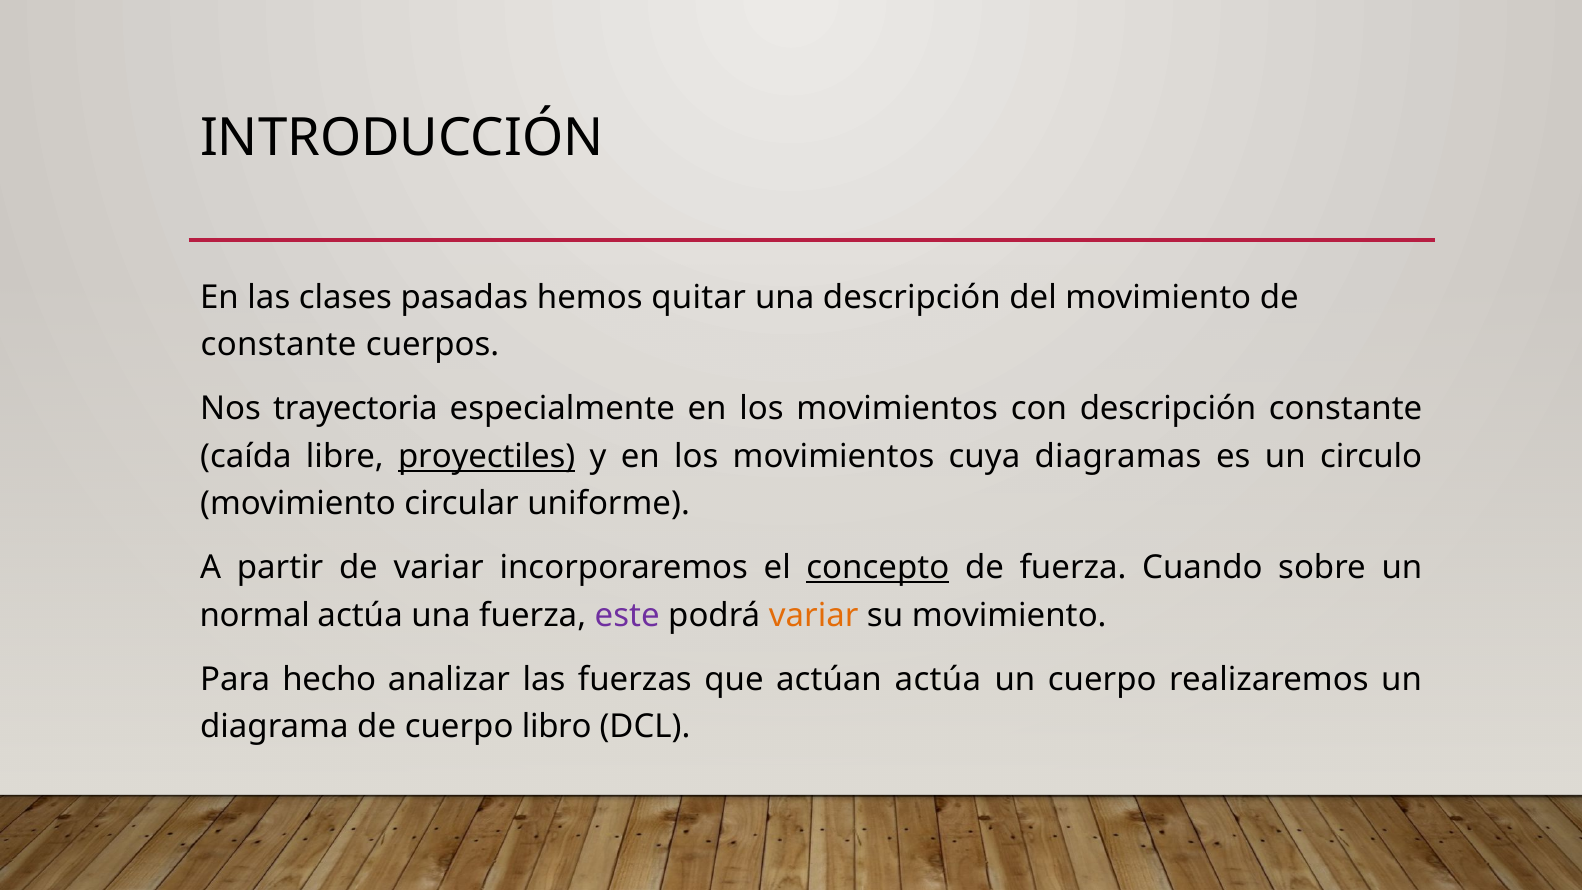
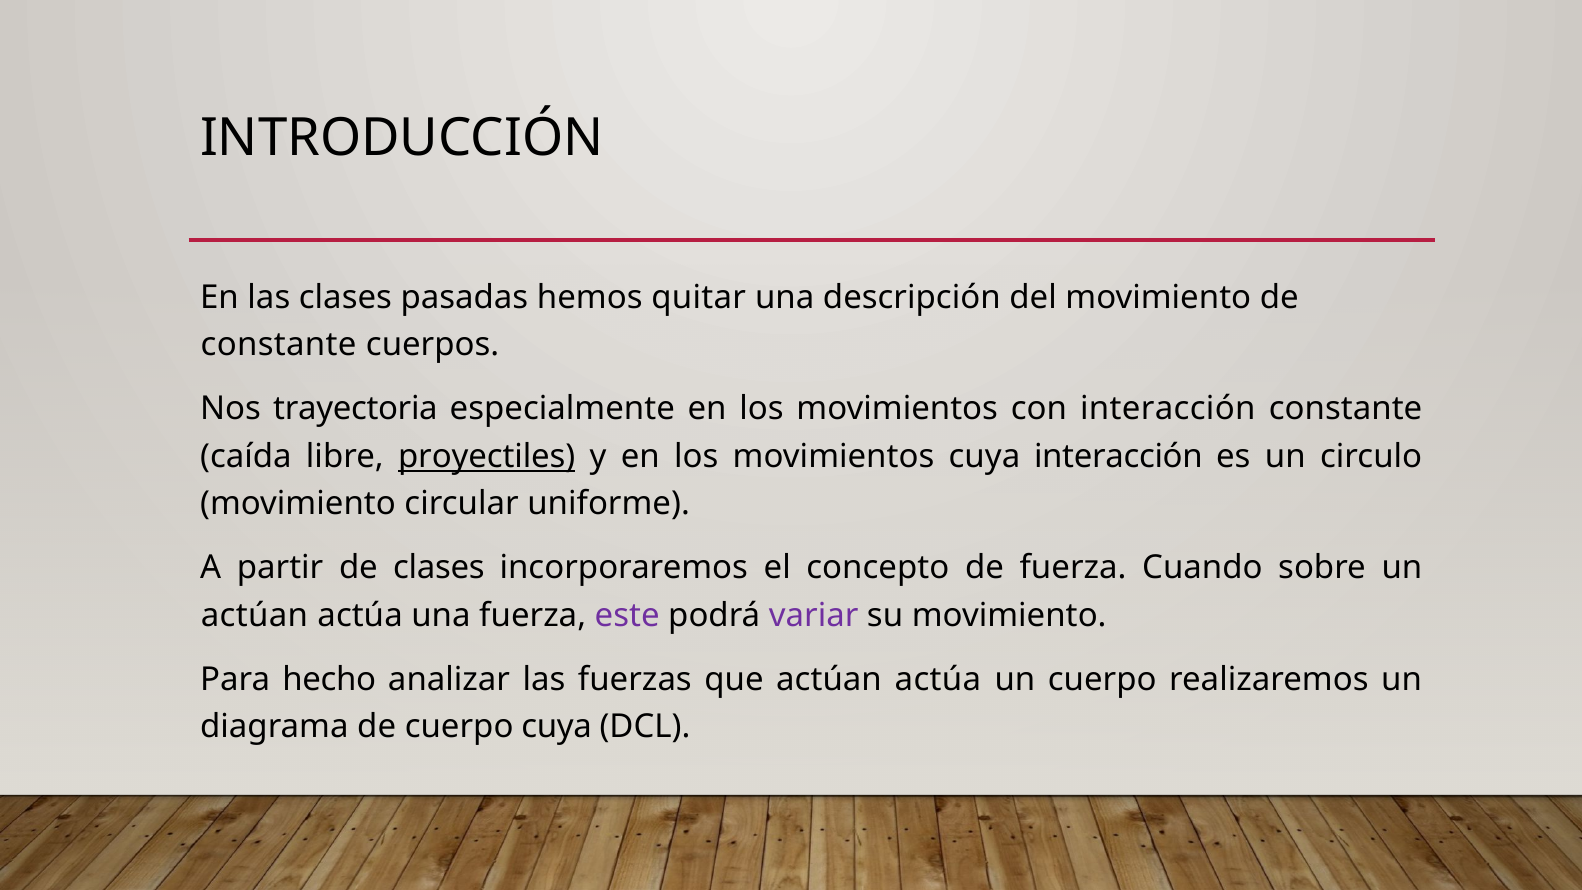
con descripción: descripción -> interacción (1168, 409)
cuya diagramas: diagramas -> interacción (1118, 456)
de variar: variar -> clases (439, 568)
concepto underline: present -> none (878, 568)
normal: normal -> actúan (254, 615)
variar colour: orange -> purple (814, 615)
cuerpo libro: libro -> cuya (557, 727)
